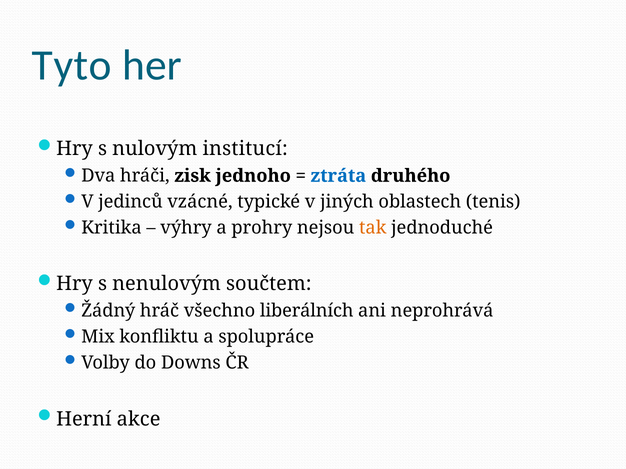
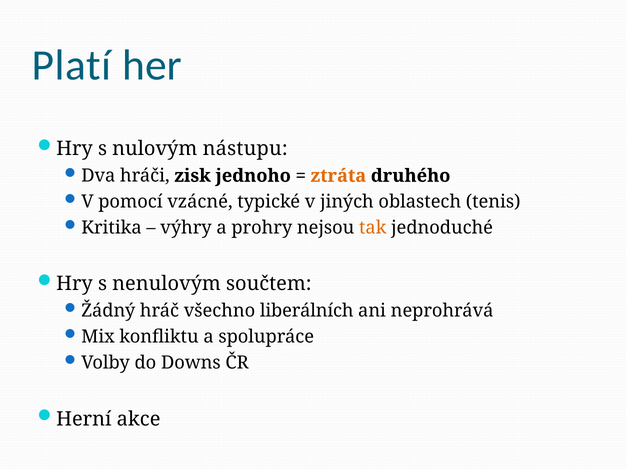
Tyto: Tyto -> Platí (72, 66)
institucí: institucí -> nástupu (245, 149)
ztráta colour: blue -> orange (338, 176)
jedinců: jedinců -> pomocí (130, 202)
